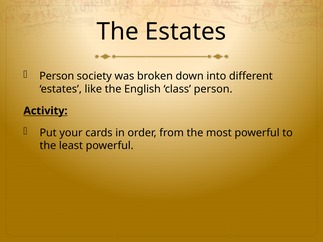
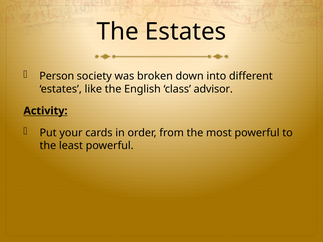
class person: person -> advisor (213, 89)
